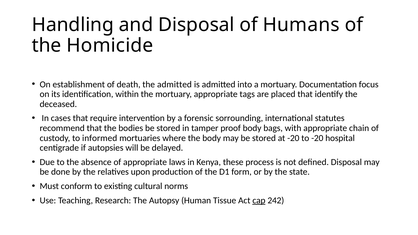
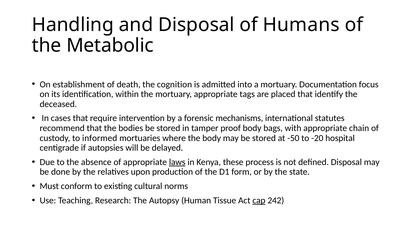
Homicide: Homicide -> Metabolic (110, 45)
the admitted: admitted -> cognition (174, 84)
sorrounding: sorrounding -> mechanisms (239, 118)
at -20: -20 -> -50 (293, 138)
laws underline: none -> present (177, 162)
